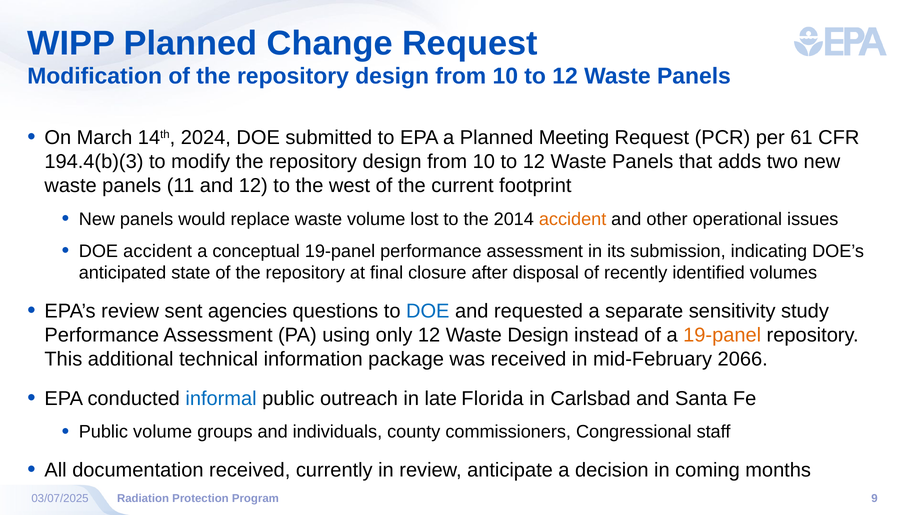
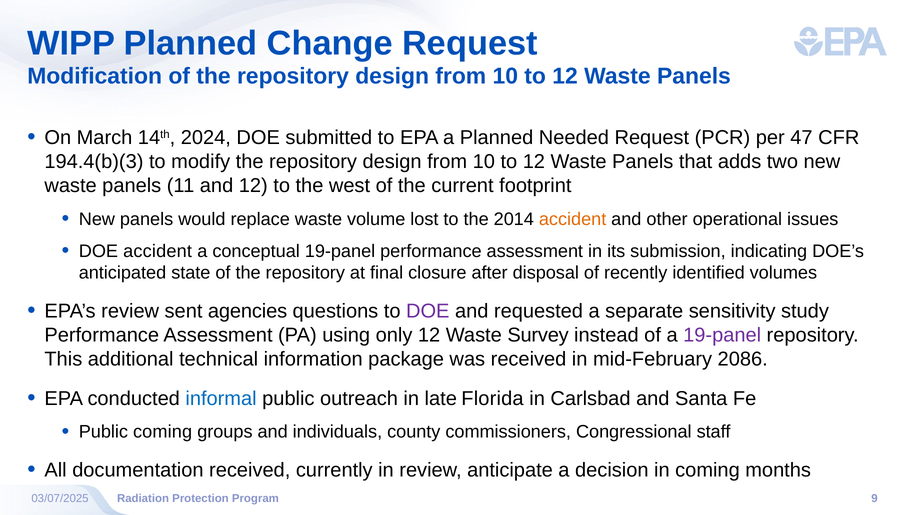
Meeting: Meeting -> Needed (574, 138)
61: 61 -> 47 (801, 138)
DOE colour: blue -> purple (428, 311)
Waste Design: Design -> Survey (538, 335)
19-panel colour: orange -> purple (722, 335)
2066: 2066 -> 2086 (743, 360)
Public volume: volume -> coming (163, 432)
